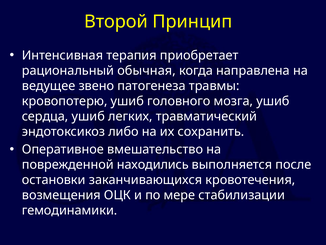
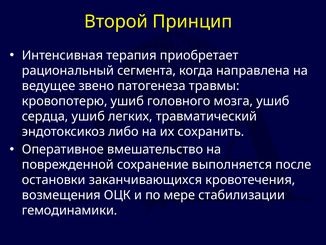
обычная: обычная -> сегмента (147, 71)
находились: находились -> сохранение (153, 164)
